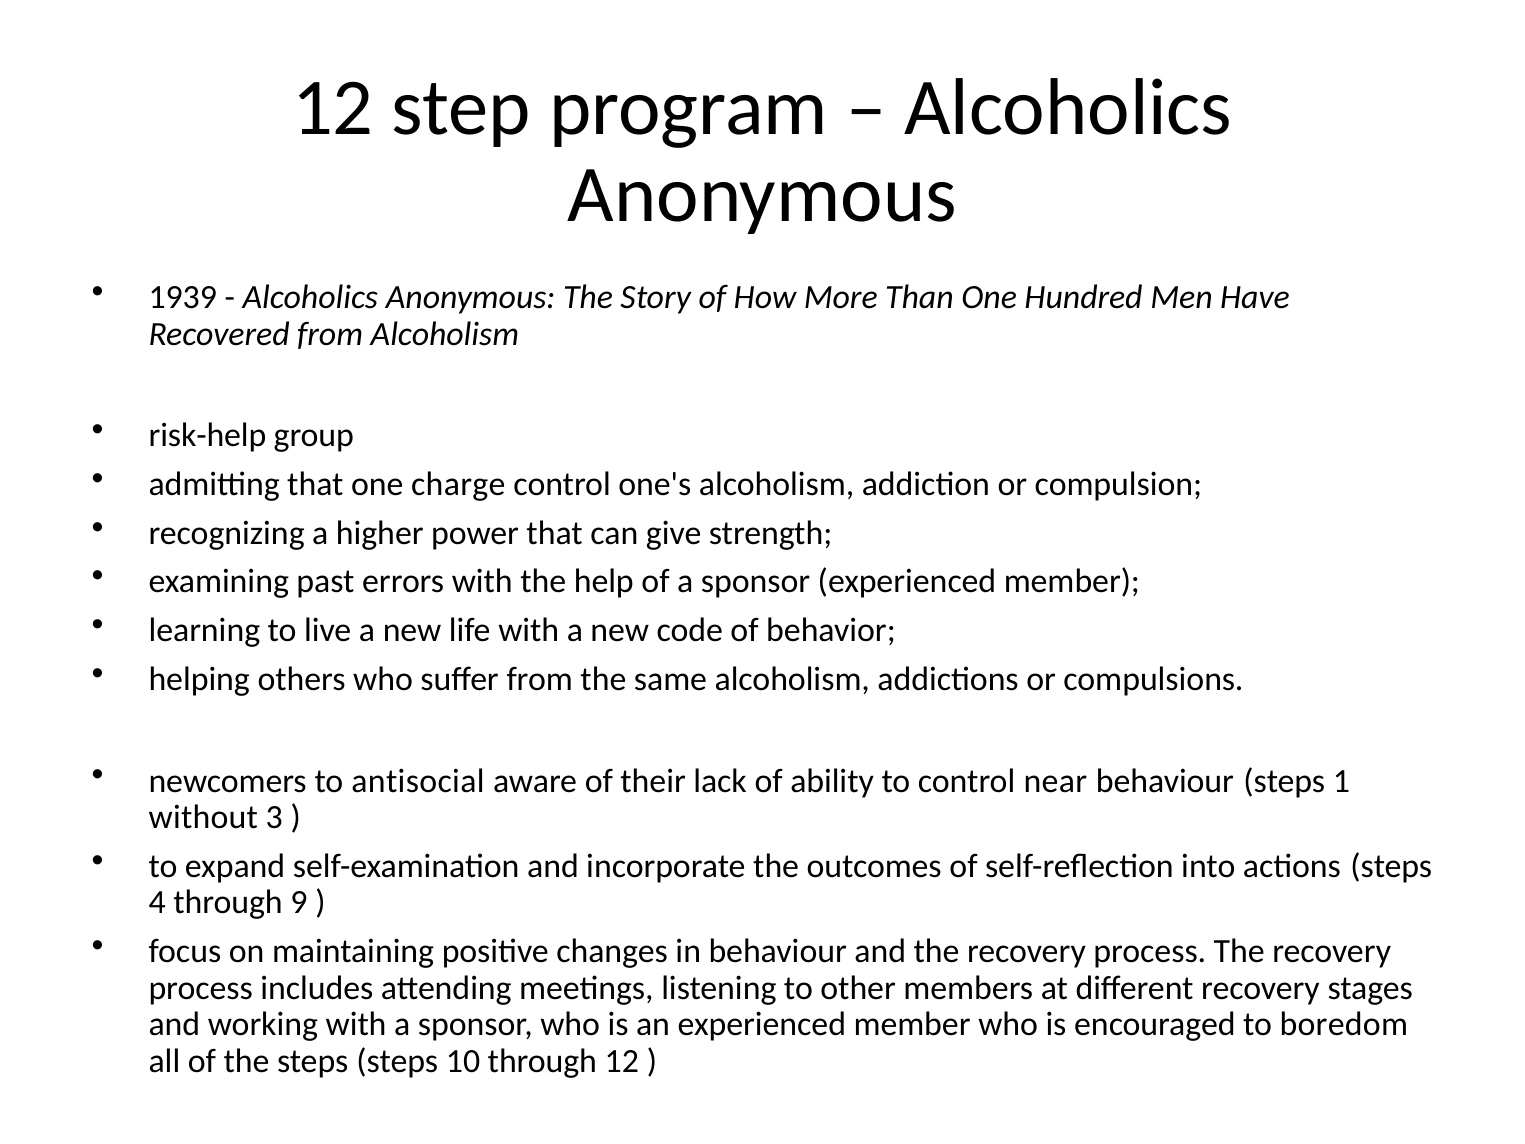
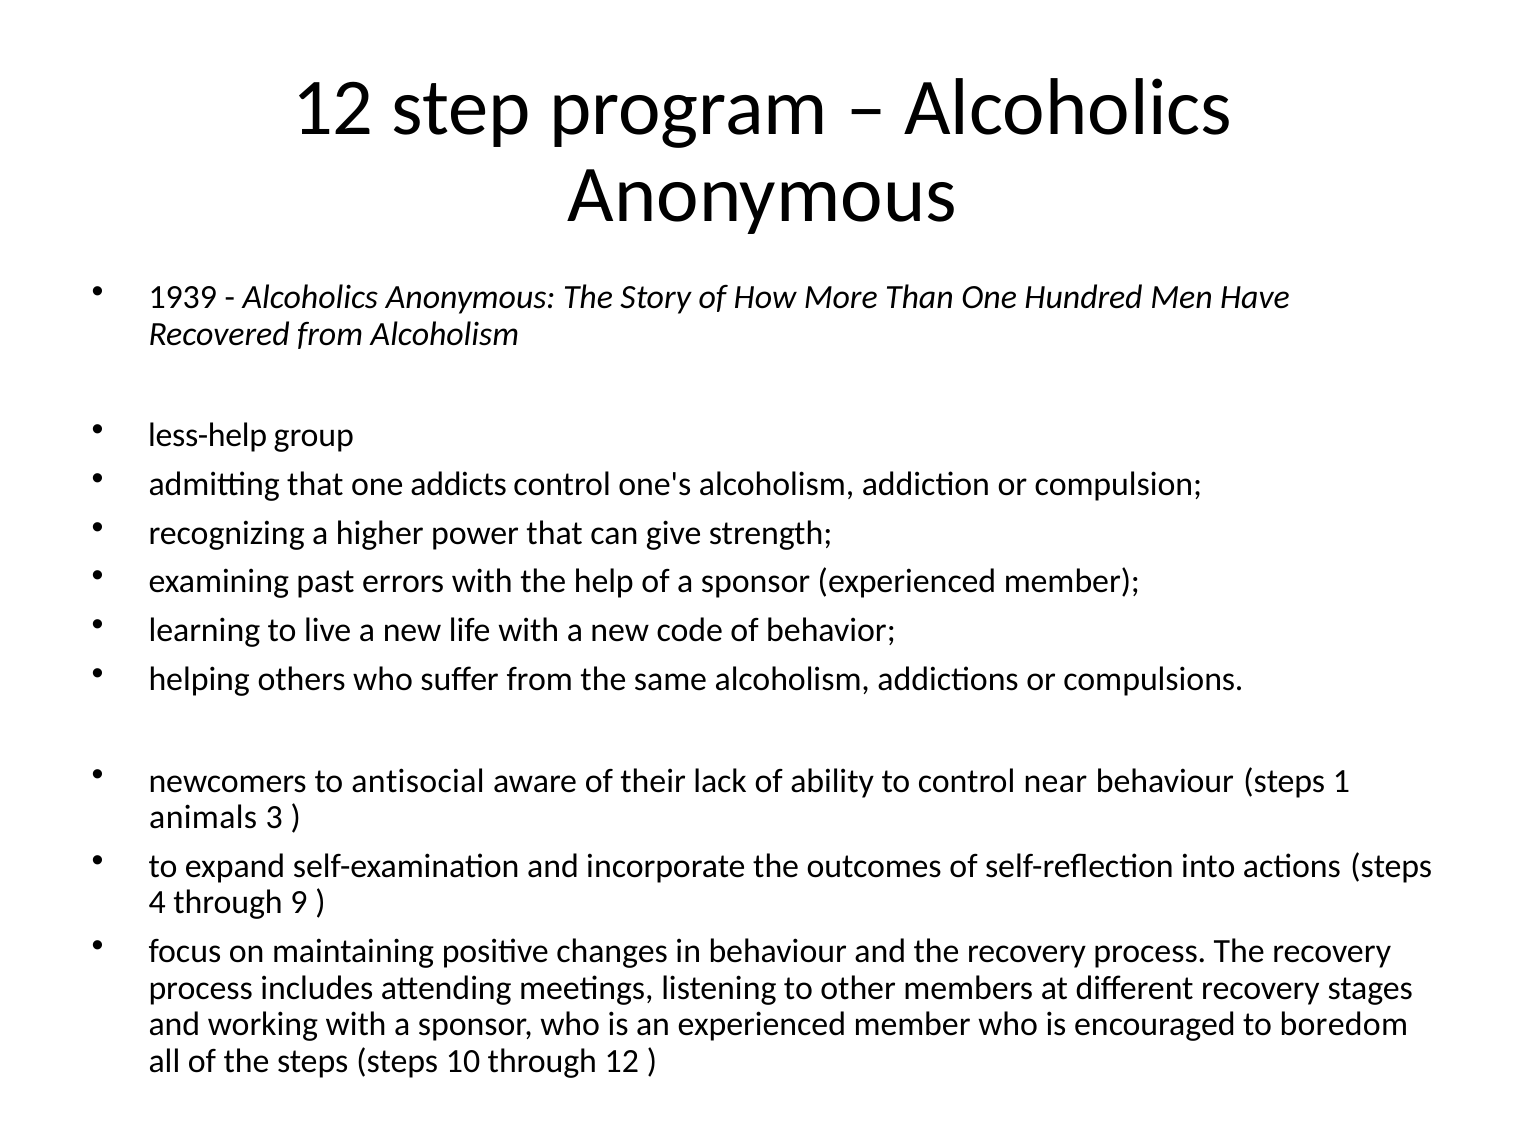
risk-help: risk-help -> less-help (208, 435)
charge: charge -> addicts (459, 484)
without: without -> animals (203, 817)
